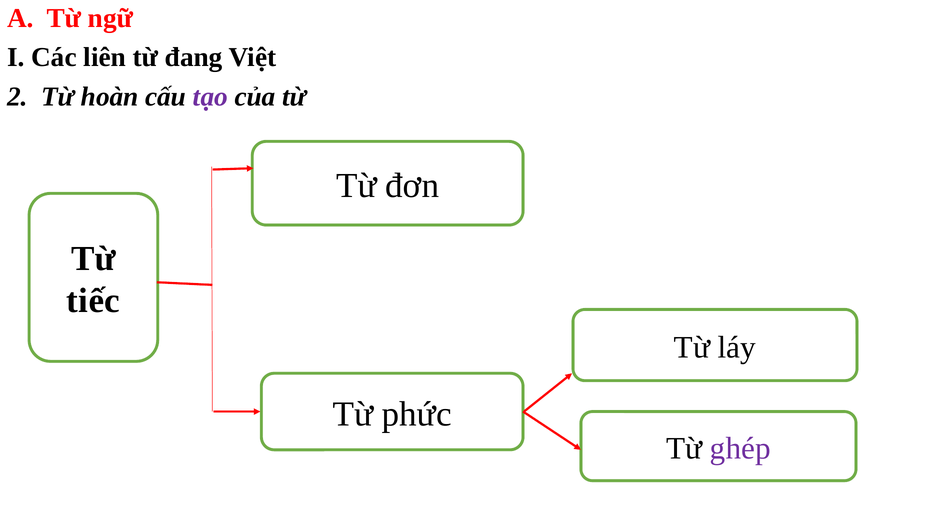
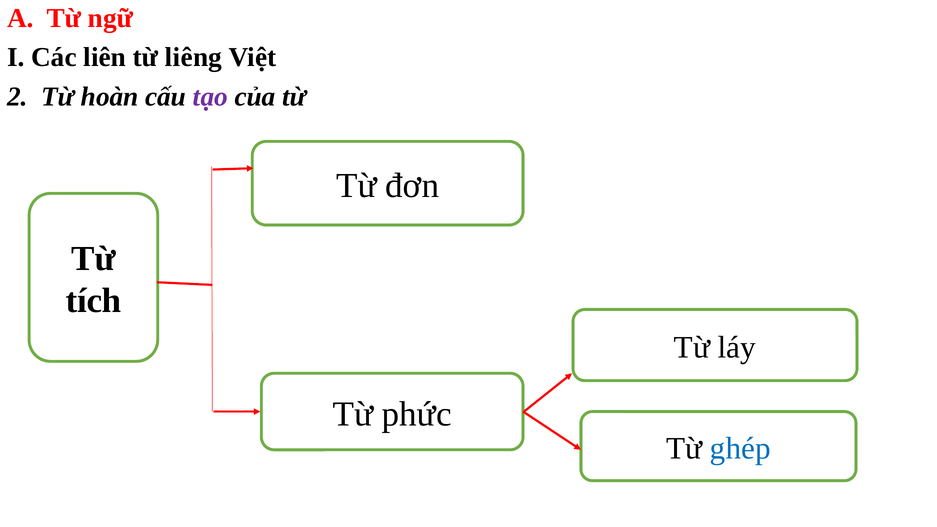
đang: đang -> liêng (194, 57)
tiếc: tiếc -> tích (94, 301)
ghép colour: purple -> blue (740, 448)
